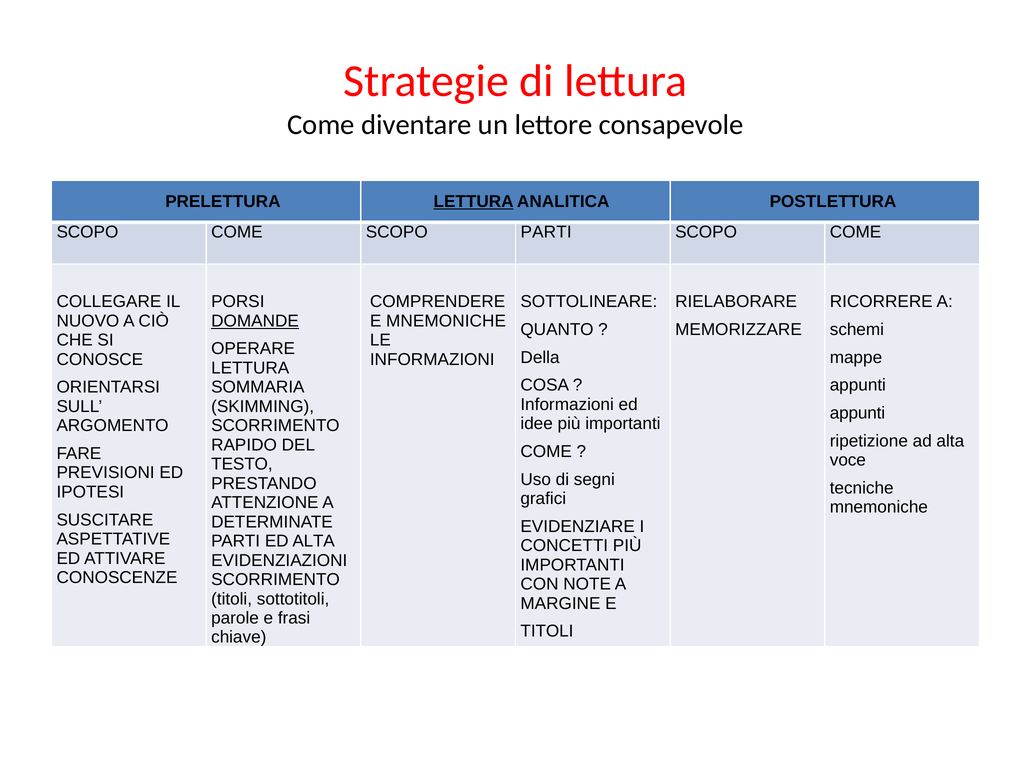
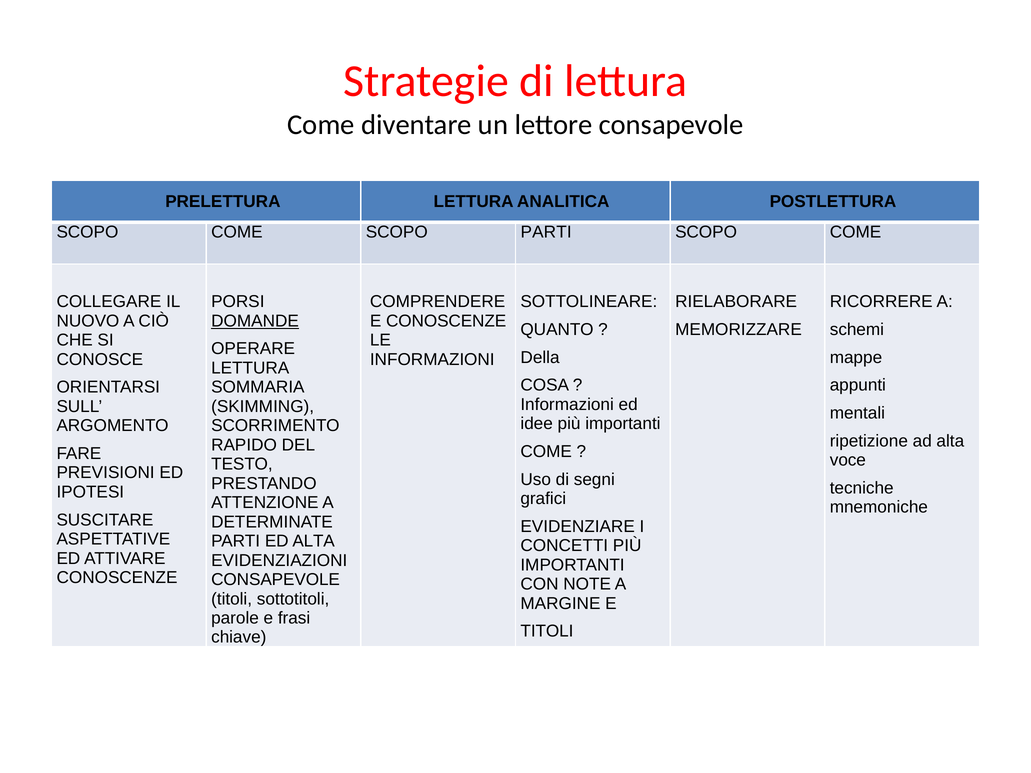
LETTURA underline: present -> none (474, 202)
E MNEMONICHE: MNEMONICHE -> CONOSCENZE (446, 321)
appunti: appunti -> mentali (857, 413)
SCORRIMENTO: SCORRIMENTO -> CONSAPEVOLE (276, 580)
